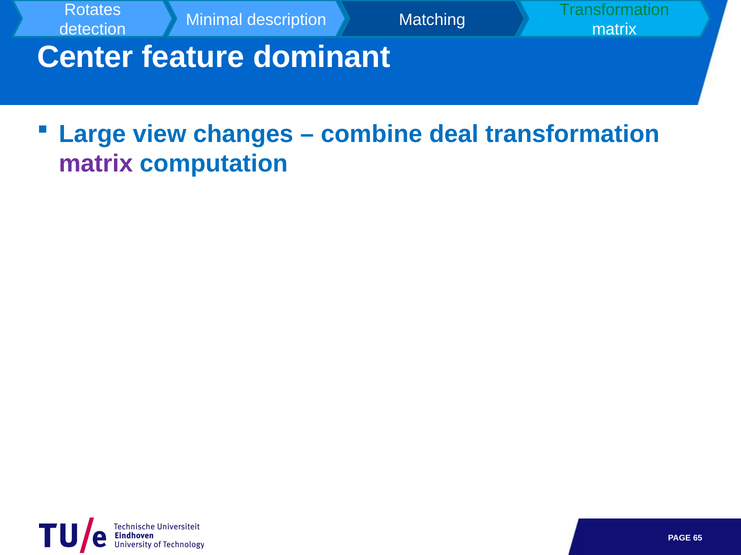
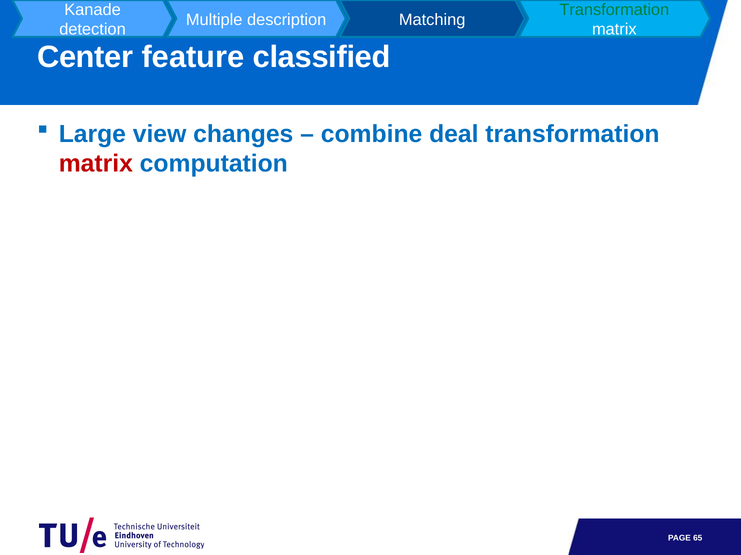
Rotates: Rotates -> Kanade (93, 10)
Minimal: Minimal -> Multiple (214, 20)
dominant: dominant -> classified (322, 57)
matrix colour: purple -> red (96, 164)
